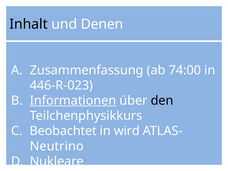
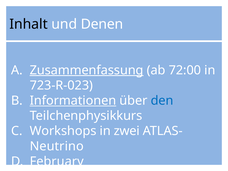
Zusammenfassung underline: none -> present (87, 70)
74:00: 74:00 -> 72:00 (185, 70)
446-R-023: 446-R-023 -> 723-R-023 (61, 85)
den colour: black -> blue (162, 101)
Beobachtet: Beobachtet -> Workshops (63, 131)
wird: wird -> zwei (127, 131)
Nukleare: Nukleare -> February (57, 161)
